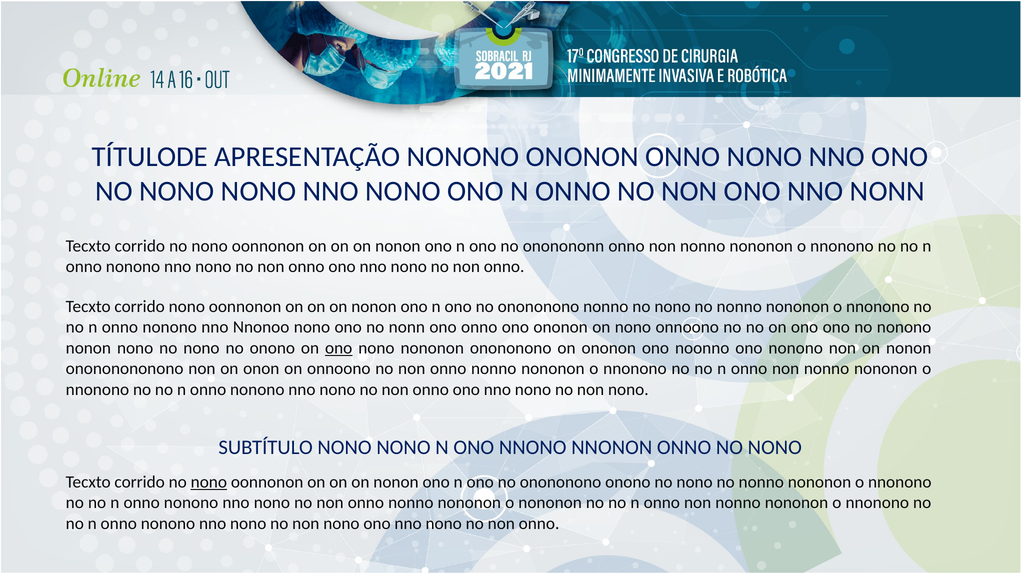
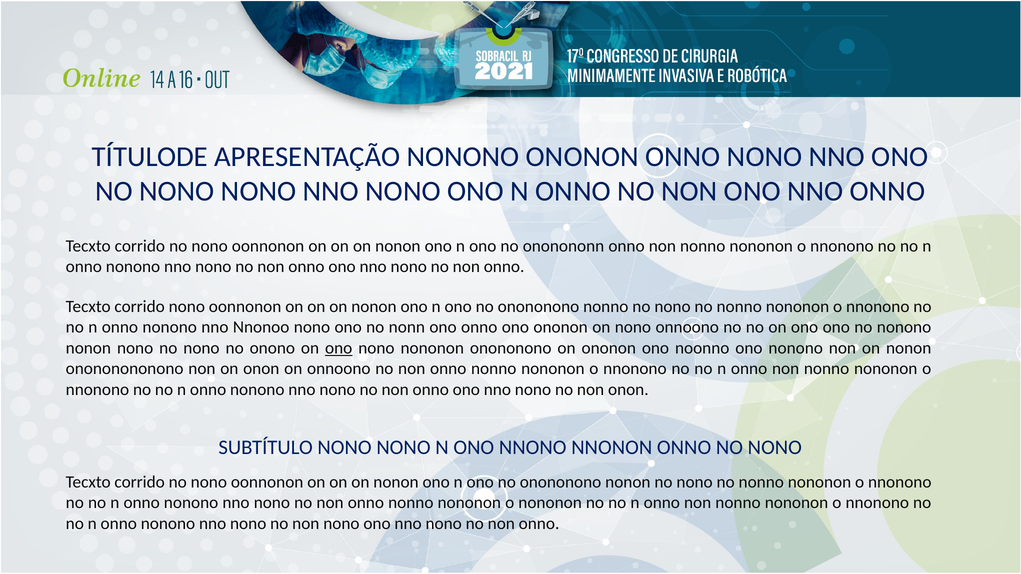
NNO NONN: NONN -> ONNO (887, 191)
nono: nono -> onon (628, 390)
nono underline: present -> none (209, 482)
onononono onono: onono -> nonon (628, 482)
